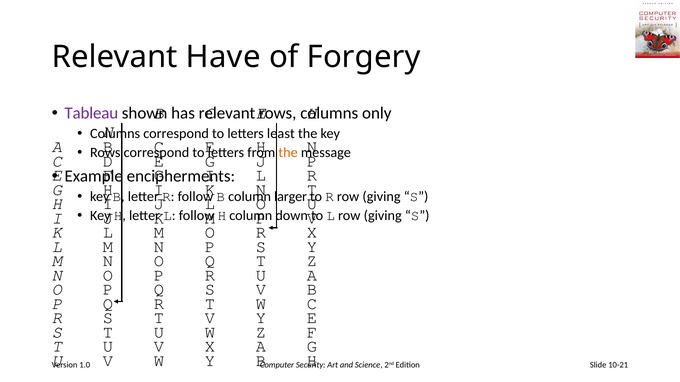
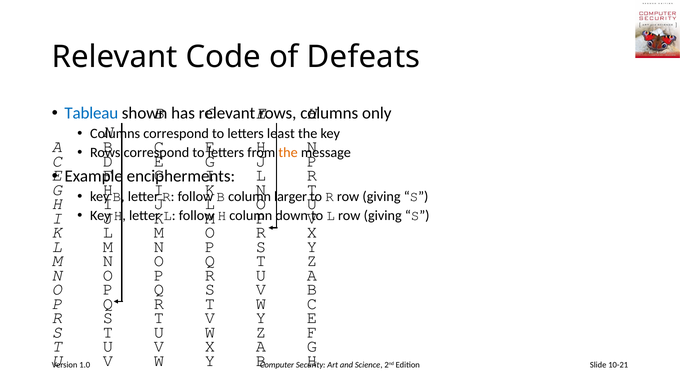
Have: Have -> Code (223, 57)
Forgery: Forgery -> Defeats (364, 57)
Tableau colour: purple -> blue (91, 113)
